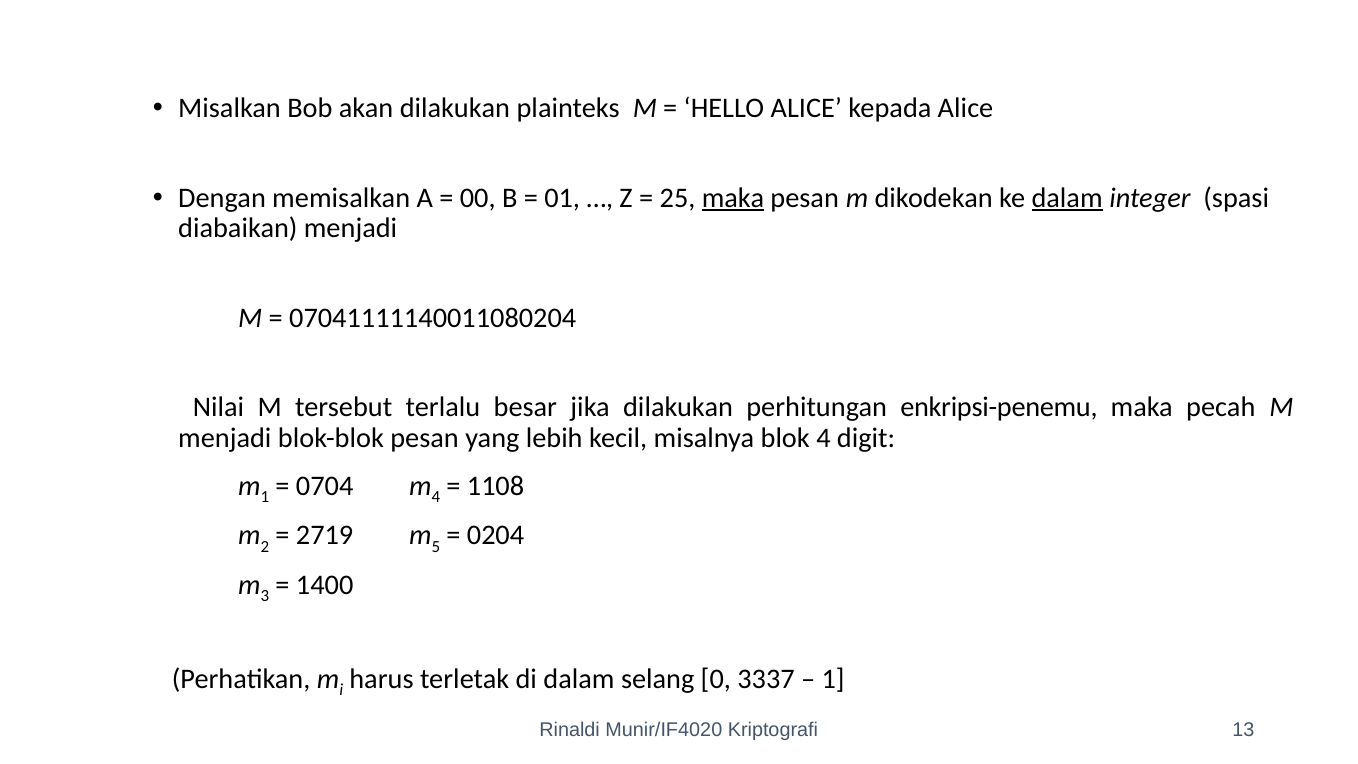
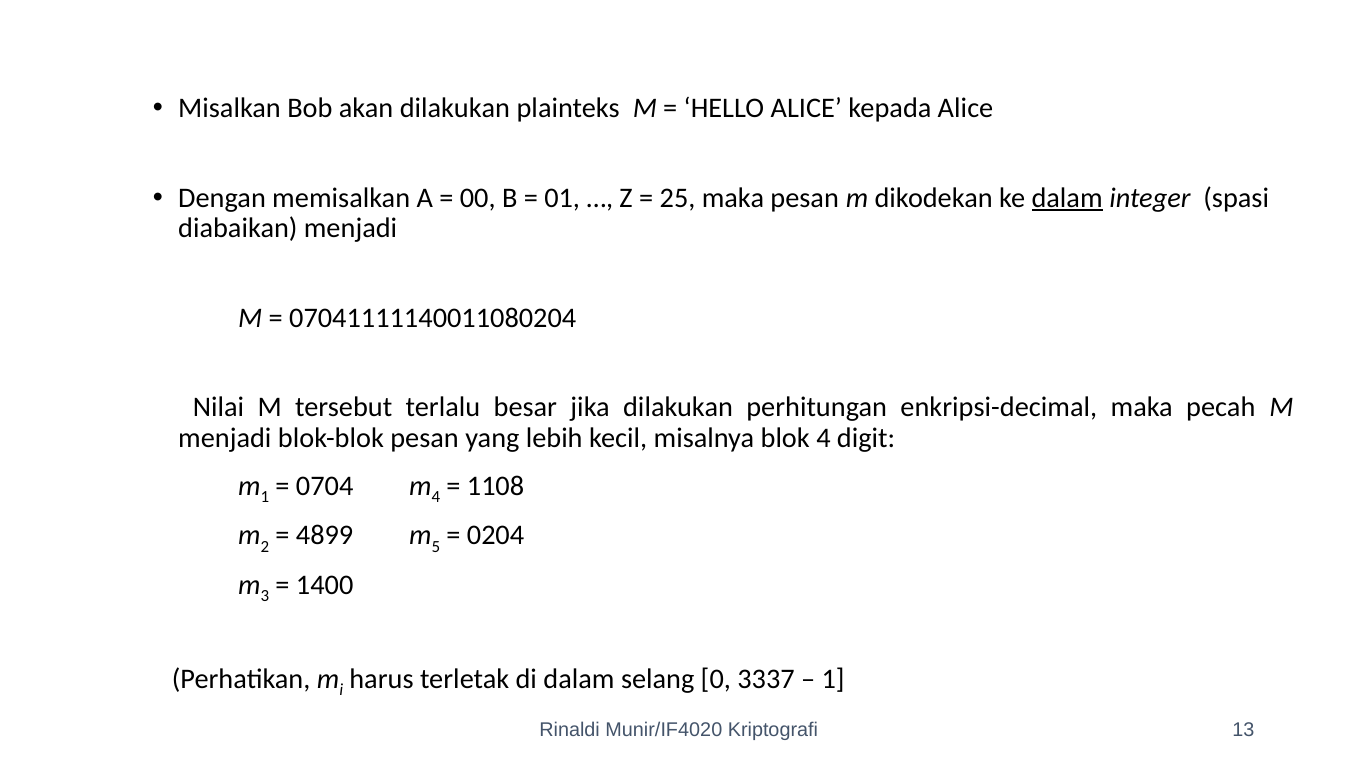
maka underline: present -> none (733, 198)
enkripsi-penemu: enkripsi-penemu -> enkripsi-decimal (999, 407)
2719: 2719 -> 4899 (325, 535)
